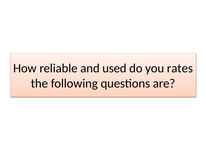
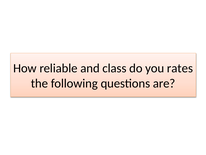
used: used -> class (114, 68)
